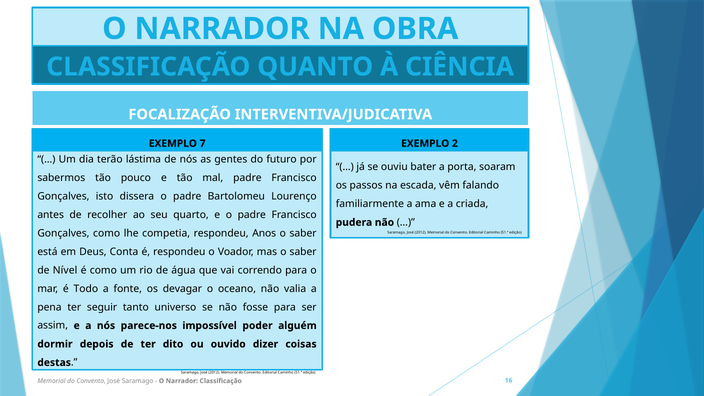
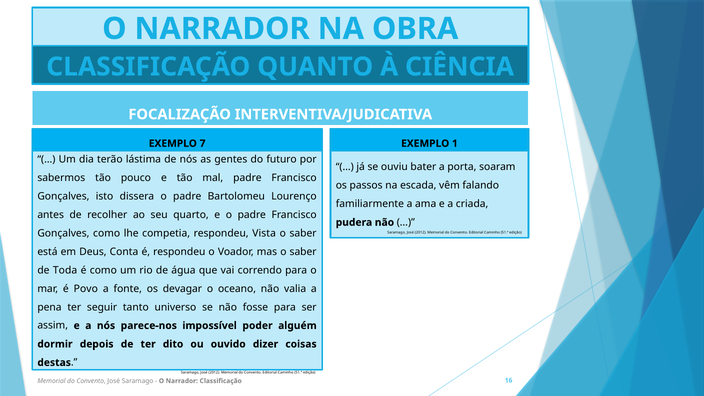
2: 2 -> 1 (455, 143)
Anos: Anos -> Vista (264, 233)
Nível: Nível -> Toda (65, 270)
Todo: Todo -> Povo (86, 289)
